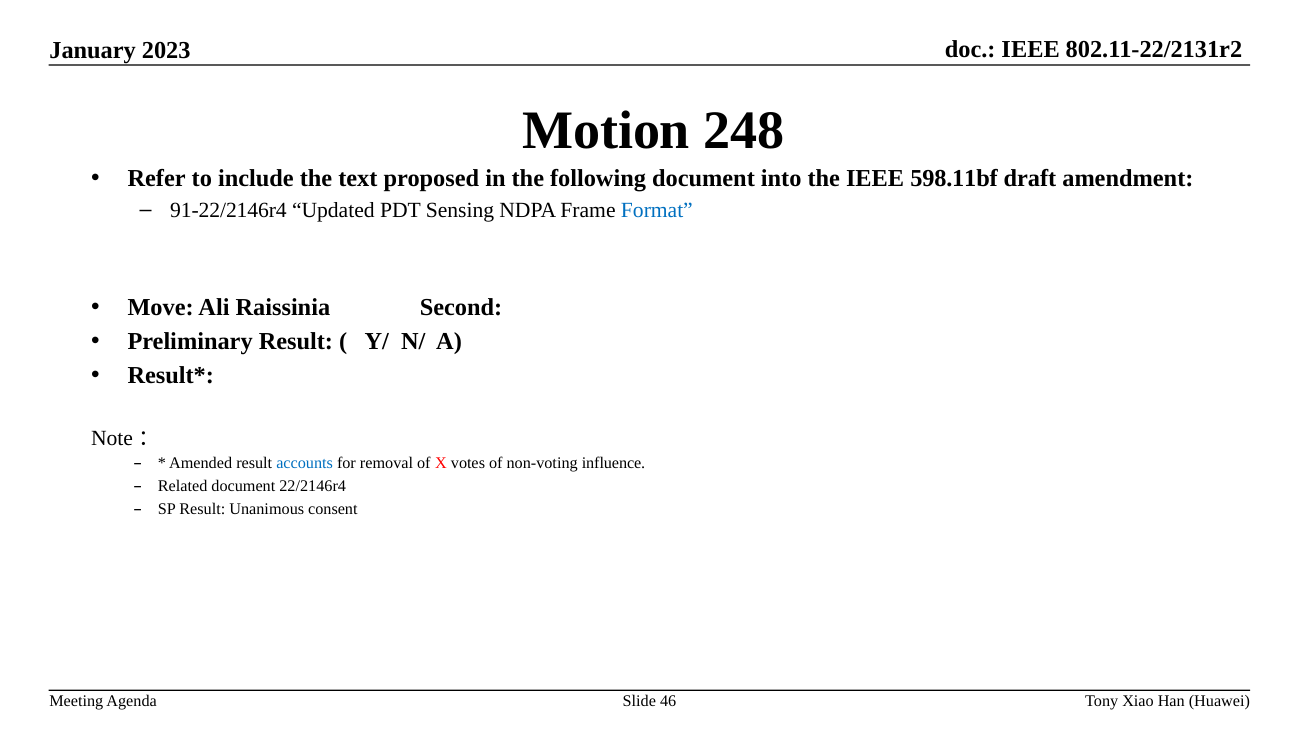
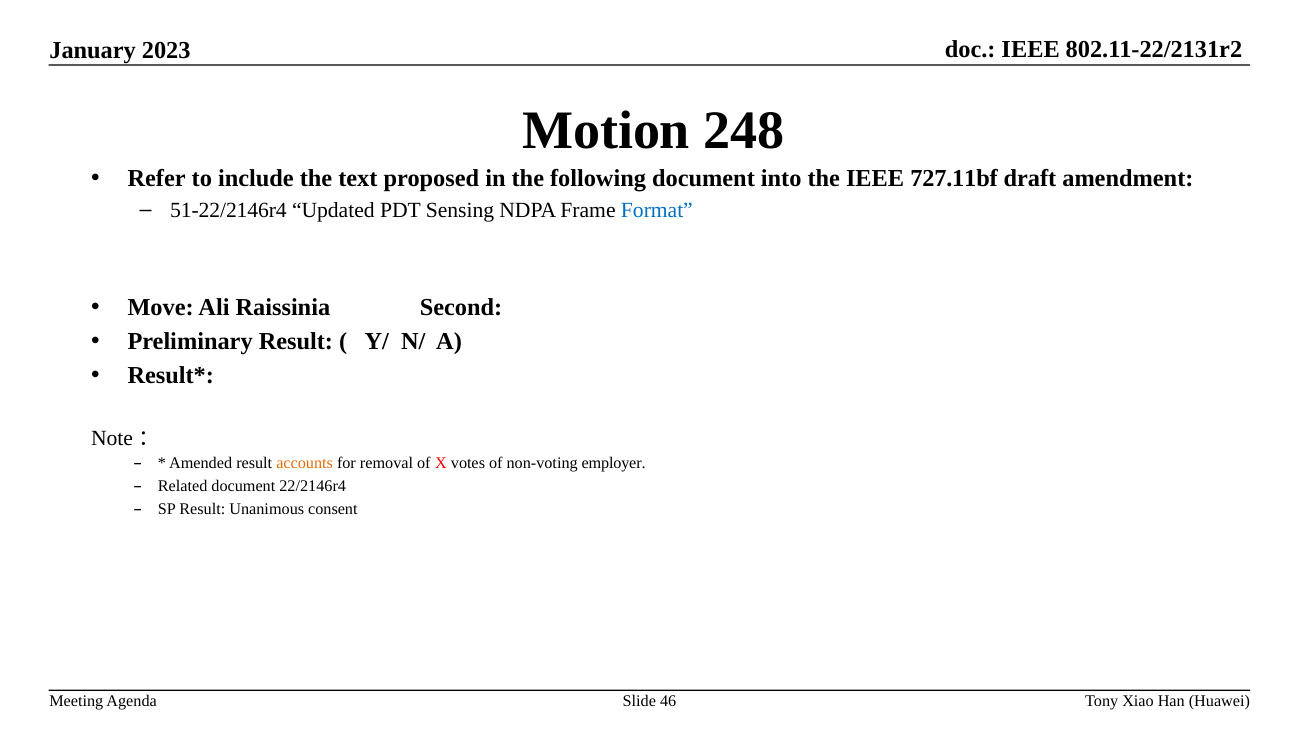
598.11bf: 598.11bf -> 727.11bf (954, 179)
91-22/2146r4: 91-22/2146r4 -> 51-22/2146r4 (228, 210)
accounts colour: blue -> orange (305, 463)
influence: influence -> employer (614, 463)
